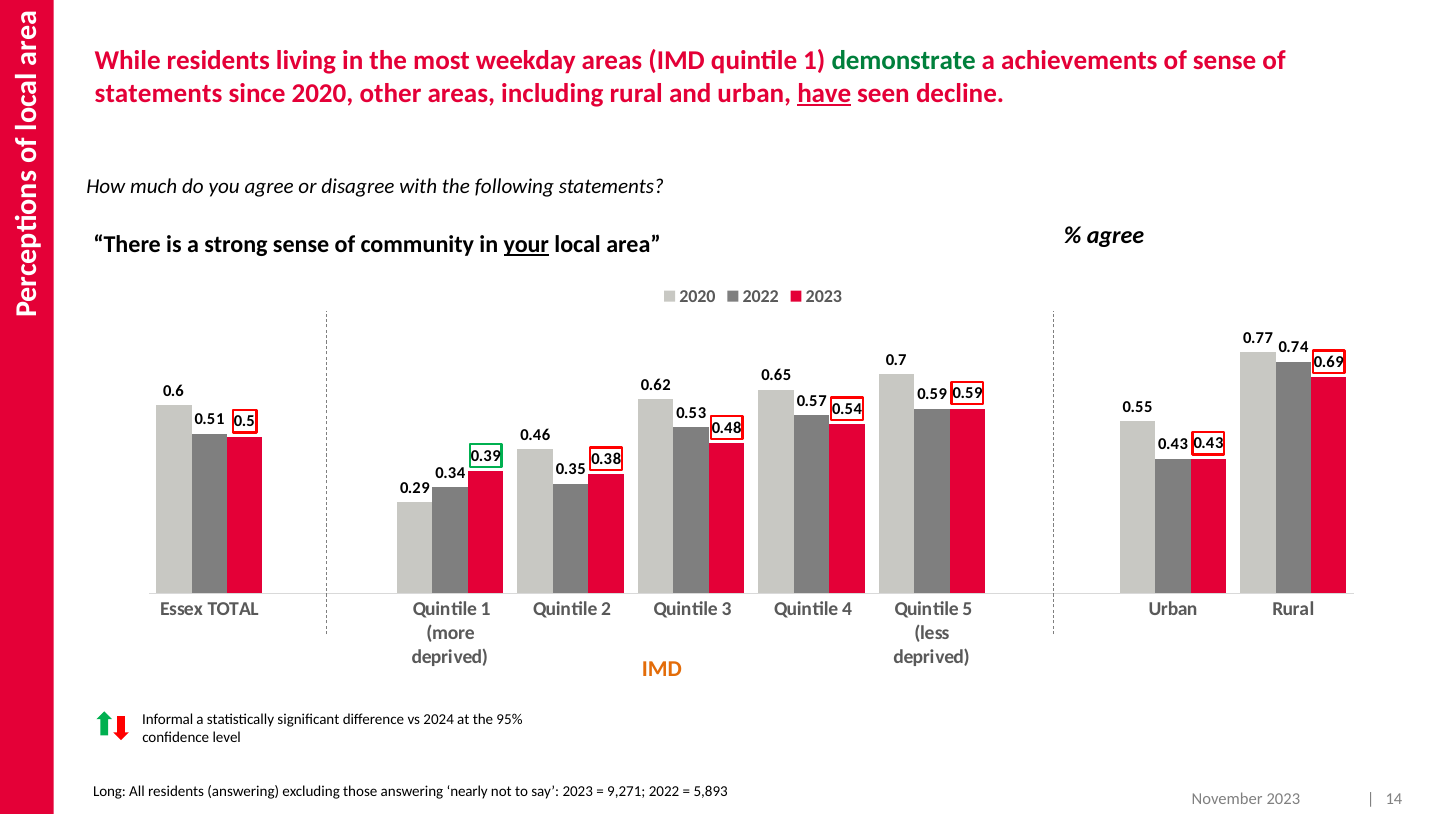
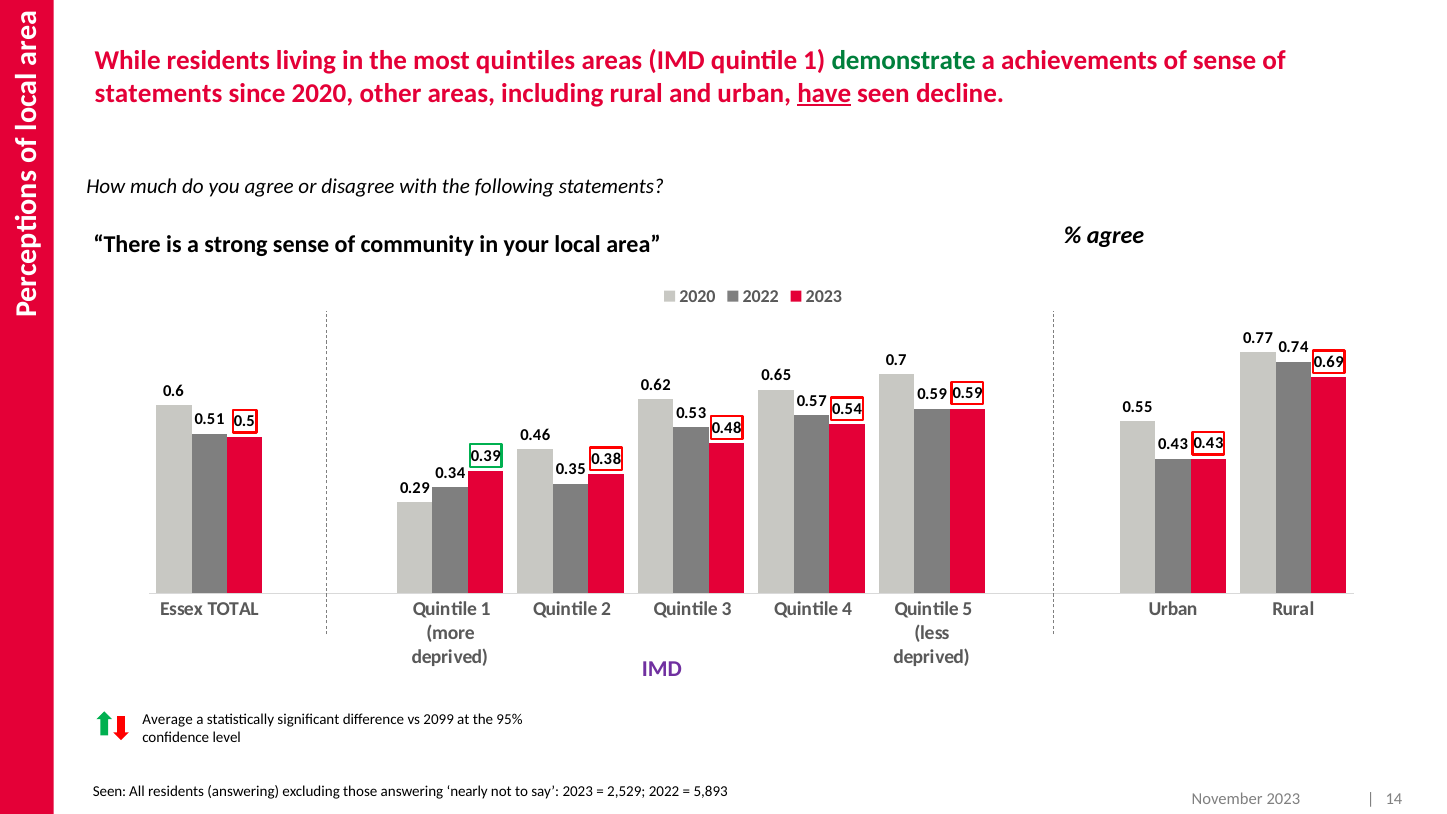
weekday: weekday -> quintiles (526, 61)
your underline: present -> none (526, 245)
IMD colour: orange -> purple (662, 669)
Informal: Informal -> Average (168, 719)
2024: 2024 -> 2099 (439, 719)
Long: Long -> Seen (110, 791)
9,271: 9,271 -> 2,529 (626, 791)
